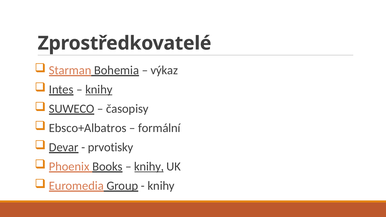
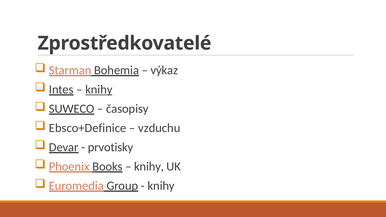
Ebsco+Albatros: Ebsco+Albatros -> Ebsco+Definice (88, 128)
formální: formální -> vzduchu (159, 128)
knihy underline: present -> none (149, 167)
